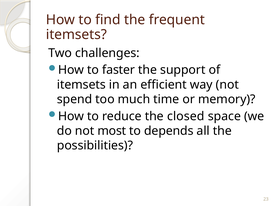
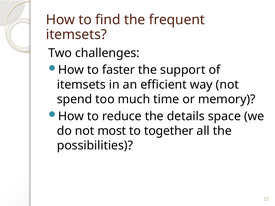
closed: closed -> details (186, 116)
depends: depends -> together (169, 131)
